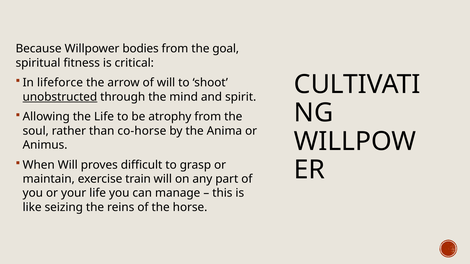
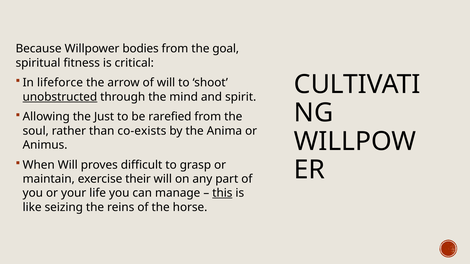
the Life: Life -> Just (104, 117)
atrophy: atrophy -> rarefied (170, 117)
co-horse: co-horse -> co-exists (142, 131)
train: train -> their (138, 179)
this underline: none -> present (222, 193)
